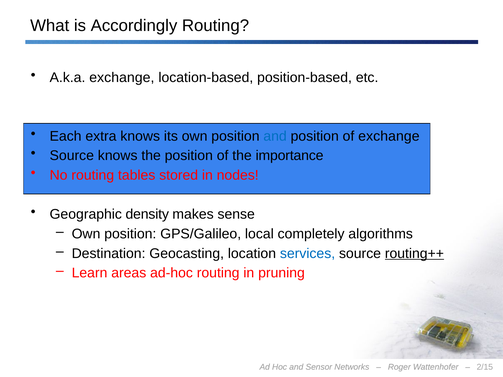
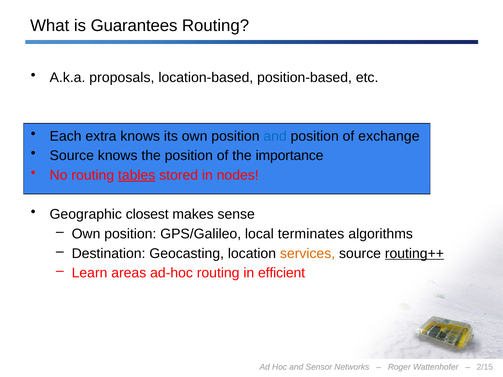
Accordingly: Accordingly -> Guarantees (134, 26)
A.k.a exchange: exchange -> proposals (122, 77)
tables underline: none -> present (137, 175)
density: density -> closest (147, 214)
completely: completely -> terminates (311, 234)
services colour: blue -> orange (308, 254)
pruning: pruning -> efficient (282, 273)
